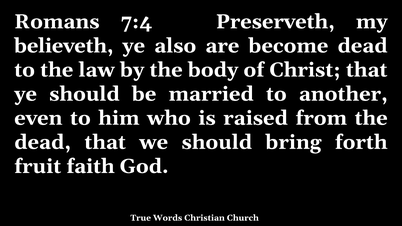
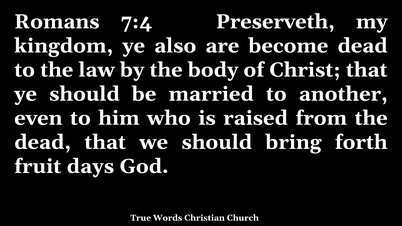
believeth: believeth -> kingdom (64, 46)
faith: faith -> days (90, 166)
